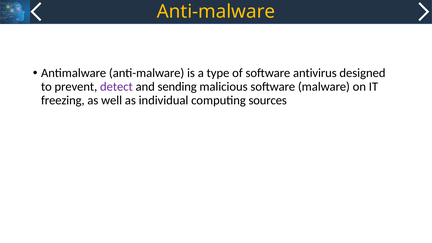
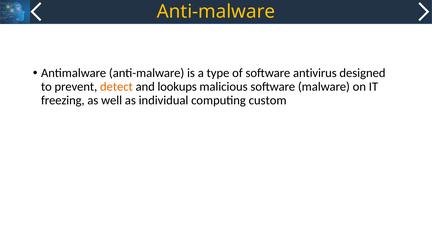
detect colour: purple -> orange (116, 87)
sending: sending -> lookups (177, 87)
sources: sources -> custom (268, 100)
